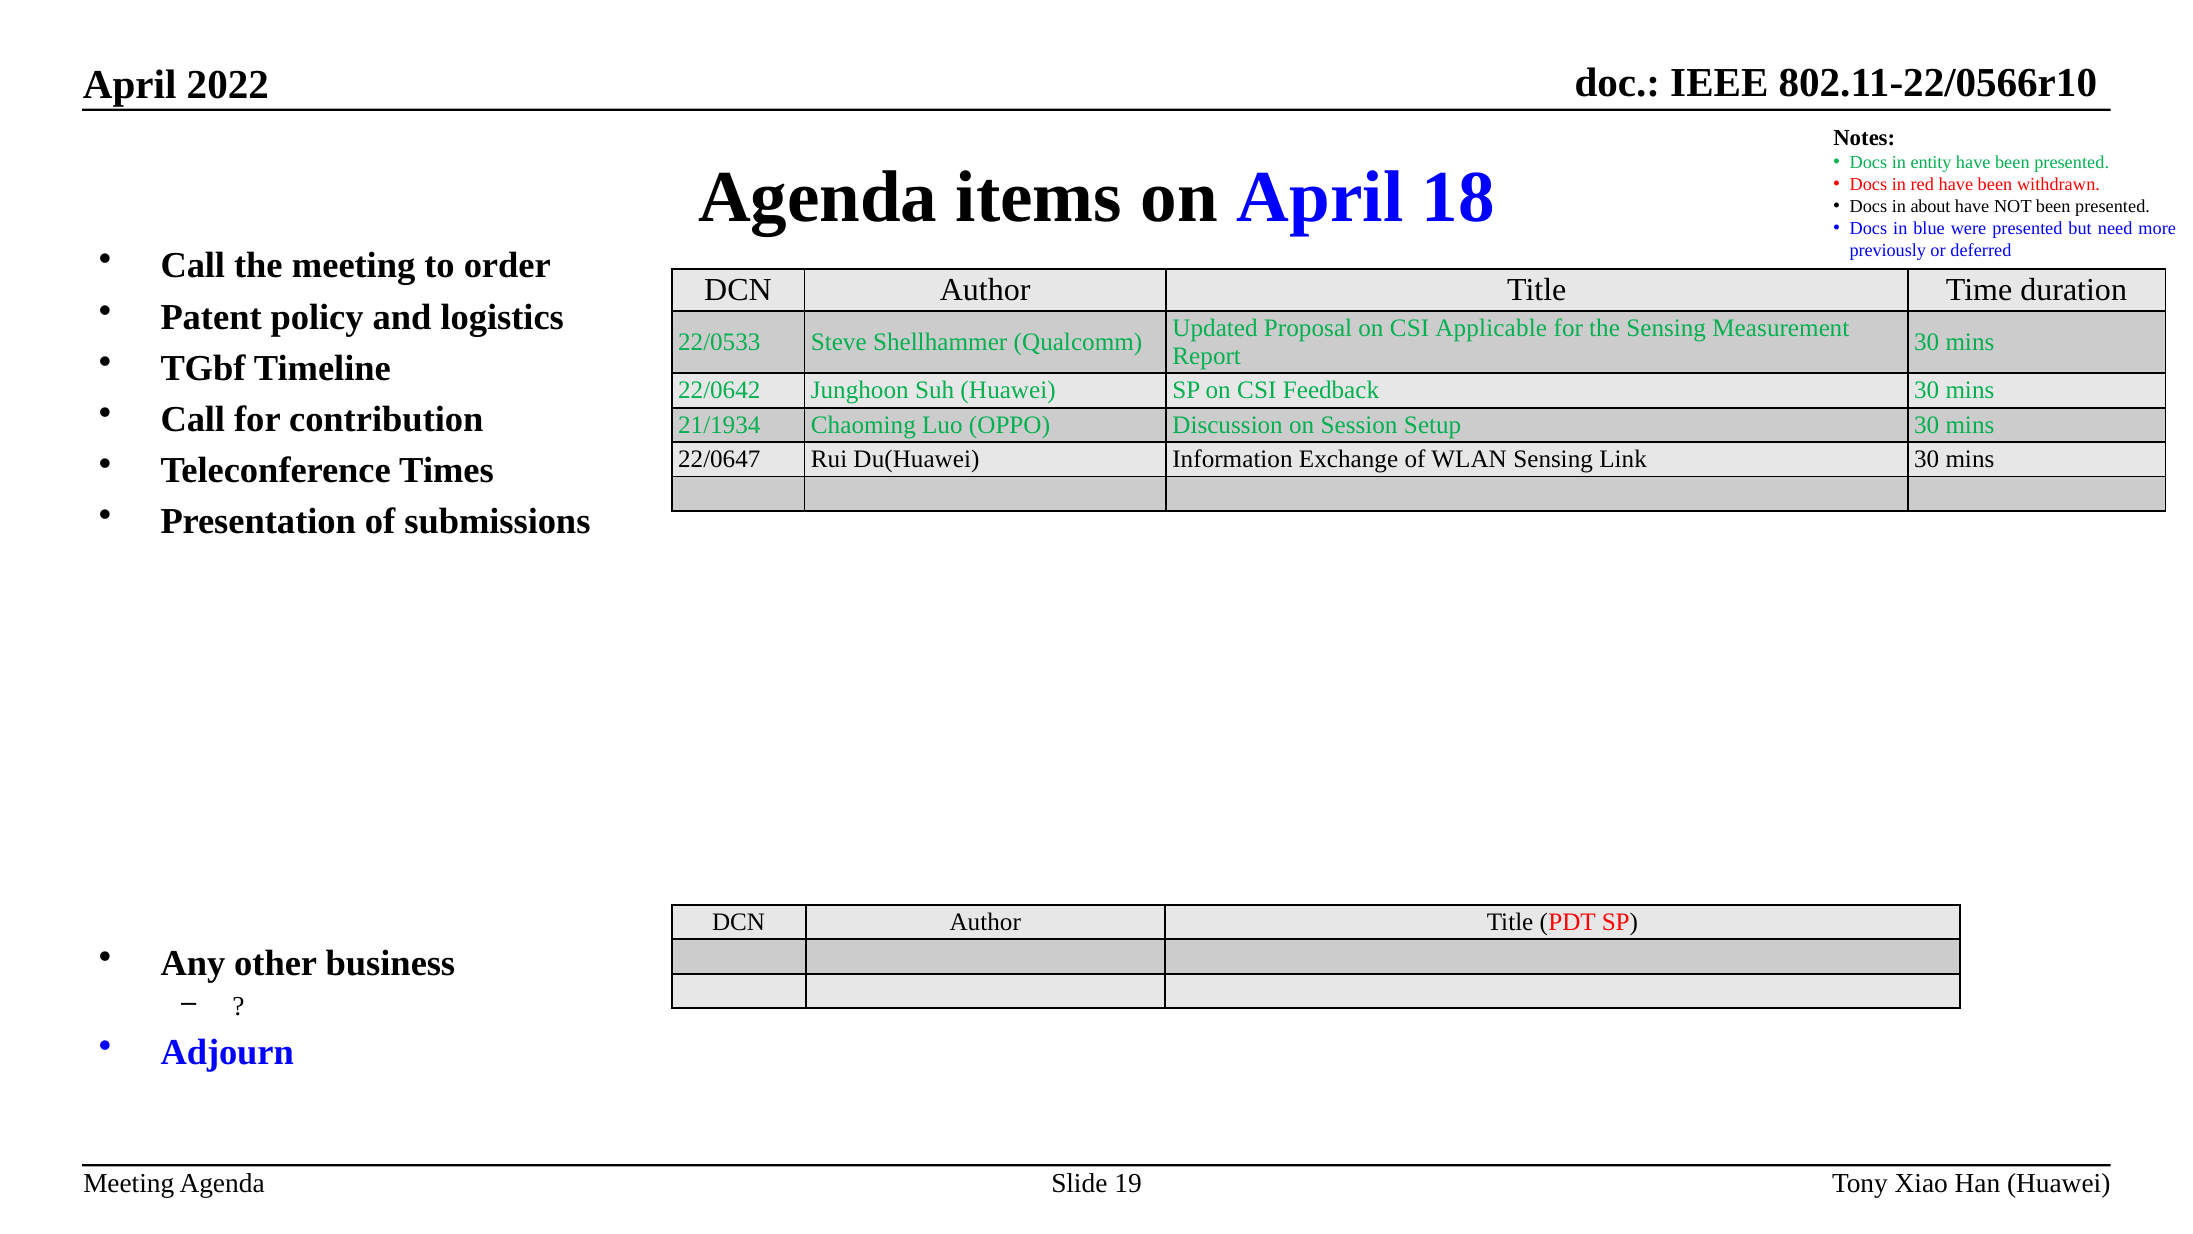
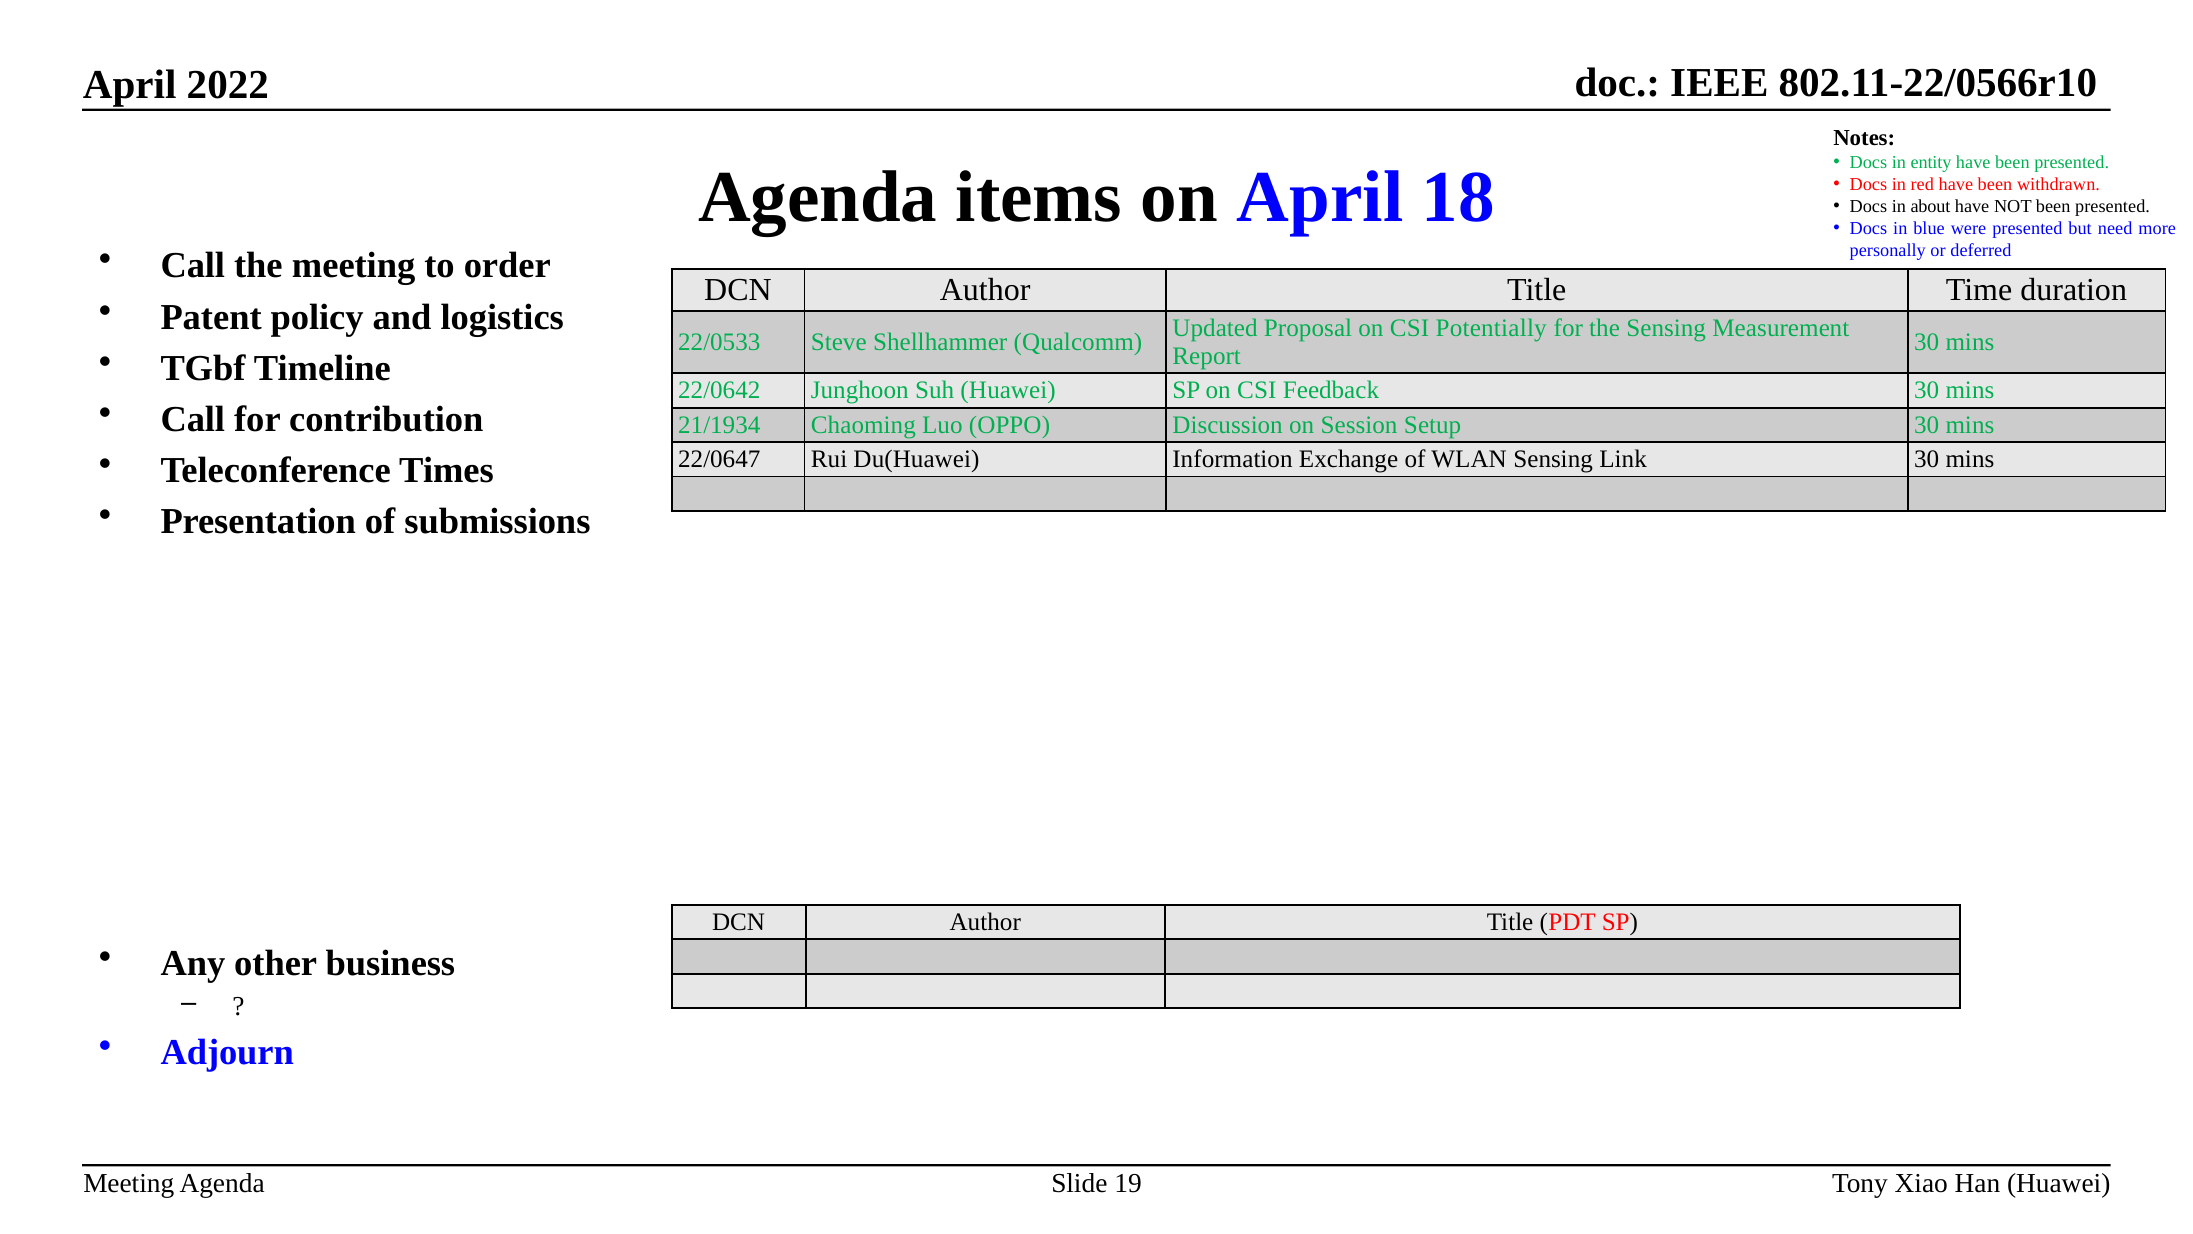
previously: previously -> personally (1888, 250)
Applicable: Applicable -> Potentially (1491, 328)
